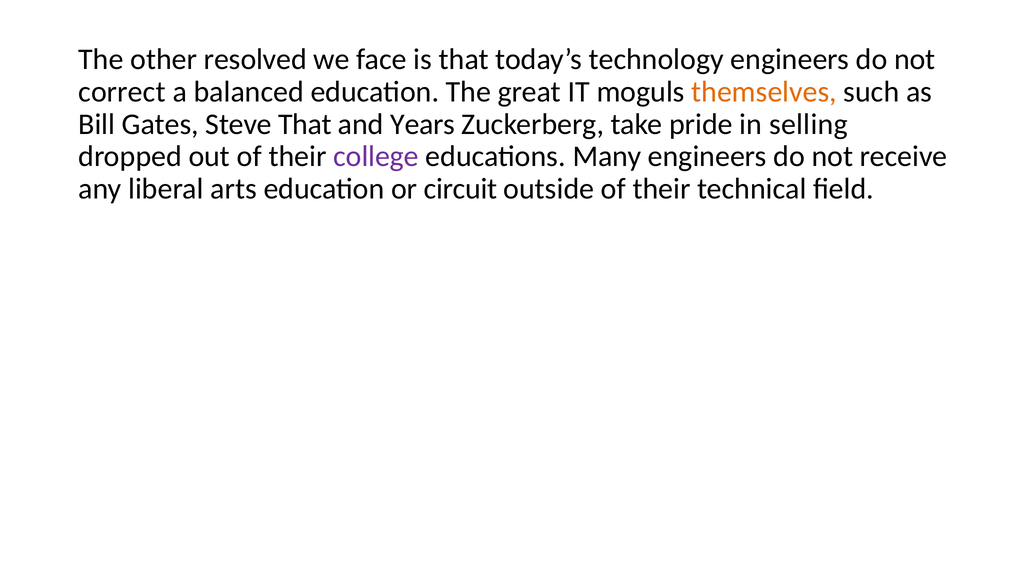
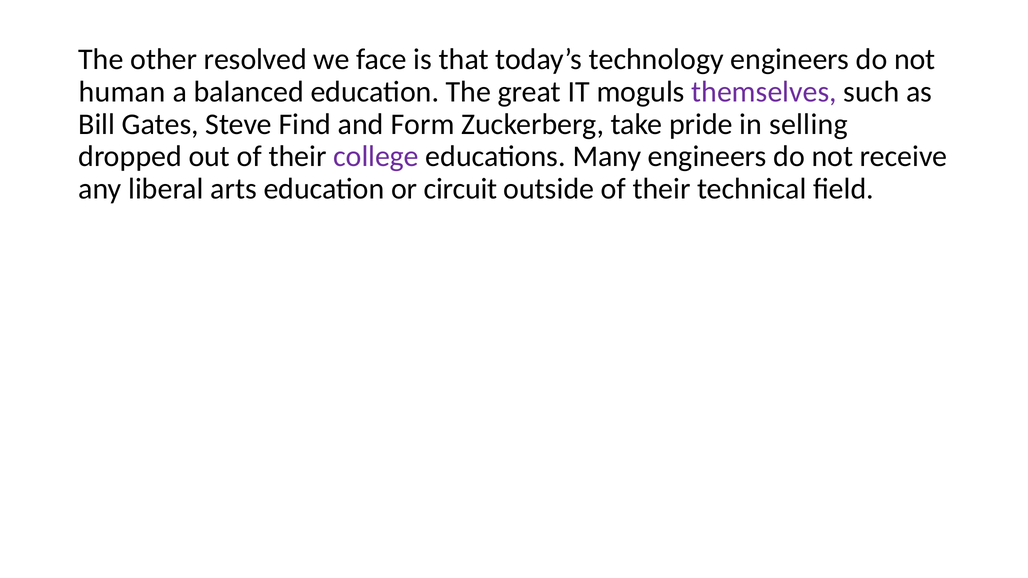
correct: correct -> human (122, 92)
themselves colour: orange -> purple (764, 92)
Steve That: That -> Find (305, 124)
Years: Years -> Form (423, 124)
